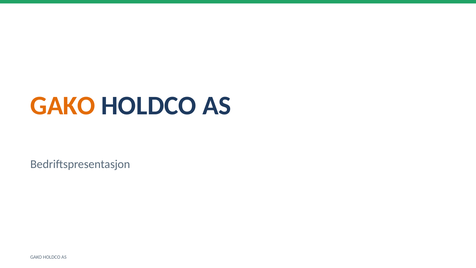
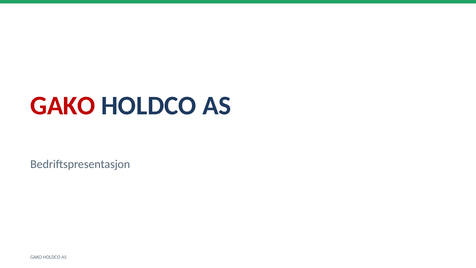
GAKO colour: orange -> red (63, 106)
